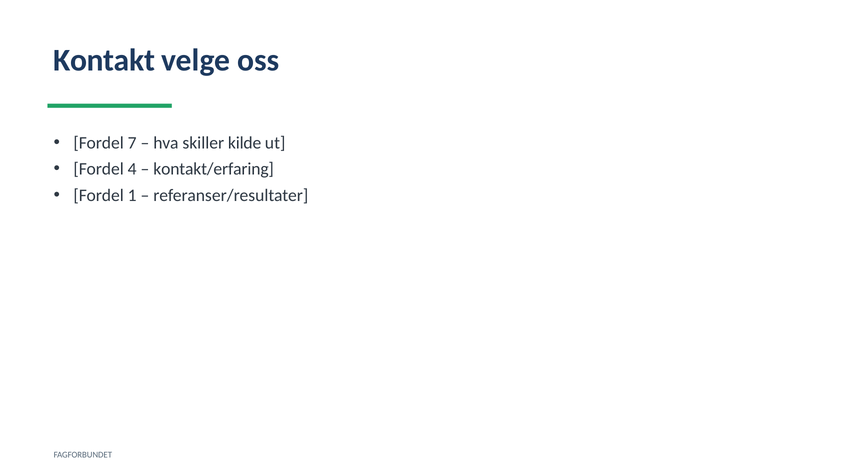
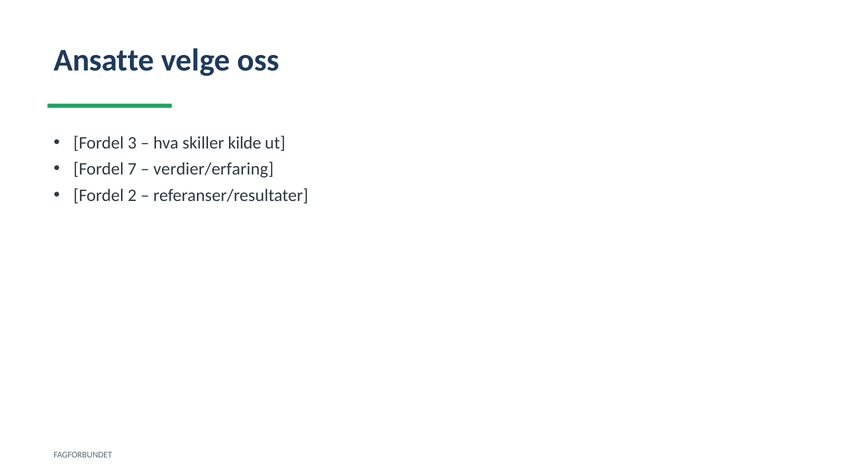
Kontakt: Kontakt -> Ansatte (104, 60)
7: 7 -> 3 (132, 143)
4: 4 -> 7 (132, 169)
kontakt/erfaring: kontakt/erfaring -> verdier/erfaring (213, 169)
1: 1 -> 2 (132, 195)
